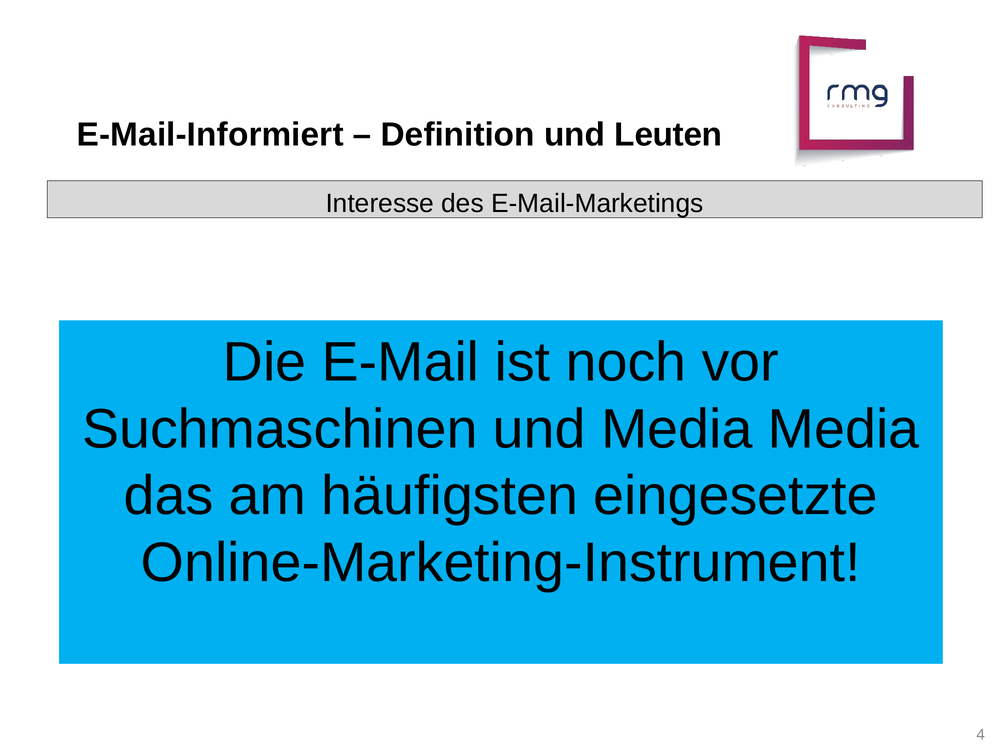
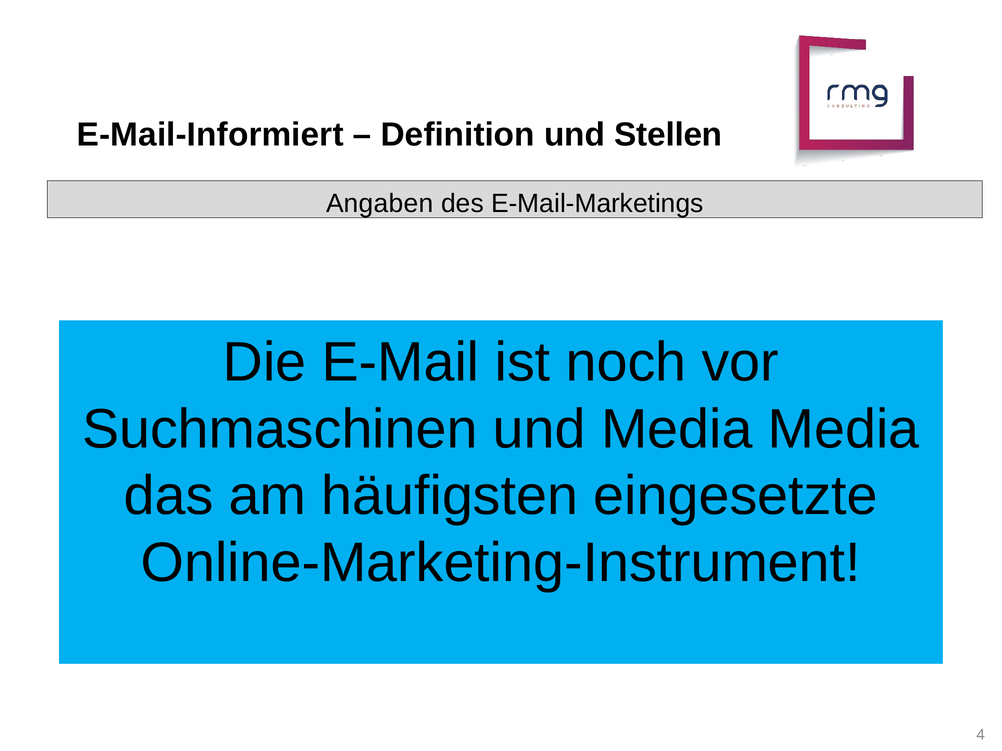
Leuten: Leuten -> Stellen (668, 135)
Interesse: Interesse -> Angaben (380, 204)
